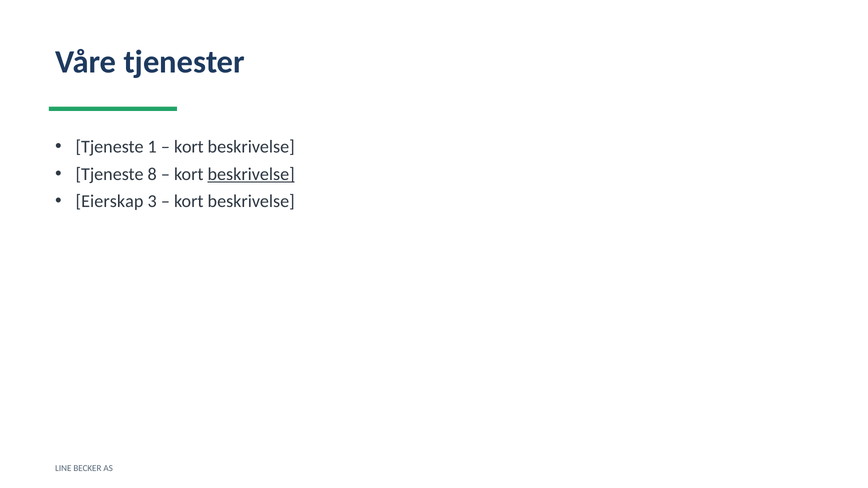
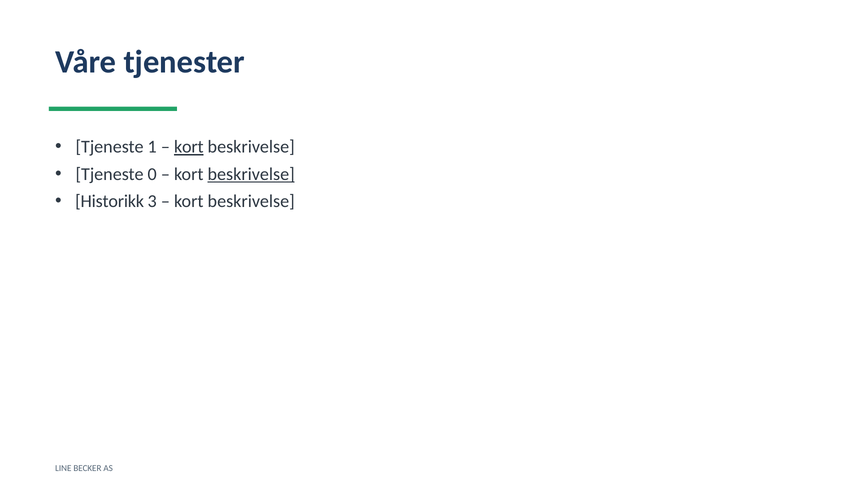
kort underline: none -> present (189, 147)
8: 8 -> 0 (152, 174)
Eierskap: Eierskap -> Historikk (110, 201)
